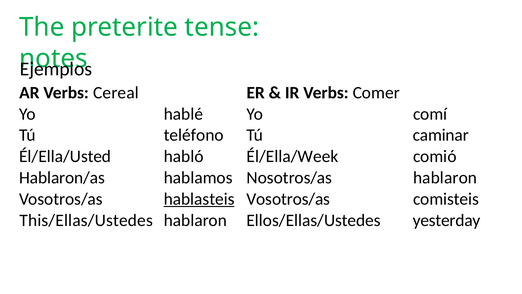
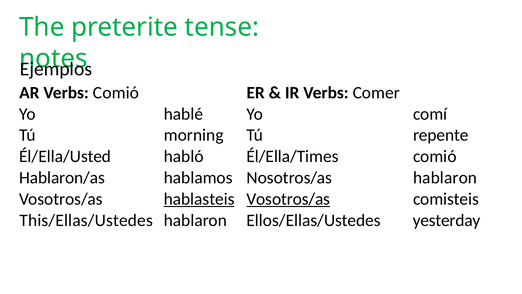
Verbs Cereal: Cereal -> Comió (116, 93)
teléfono: teléfono -> morning (194, 135)
caminar: caminar -> repente (441, 135)
Él/Ella/Week: Él/Ella/Week -> Él/Ella/Times (293, 156)
Vosotros/as underline: none -> present (288, 199)
